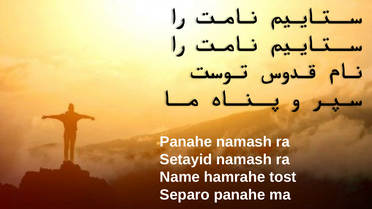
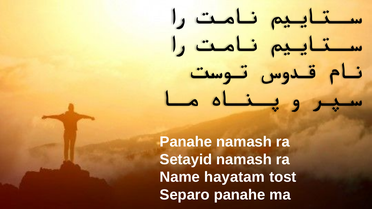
hamrahe: hamrahe -> hayatam (235, 177)
